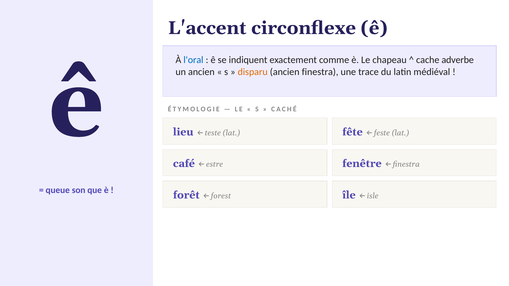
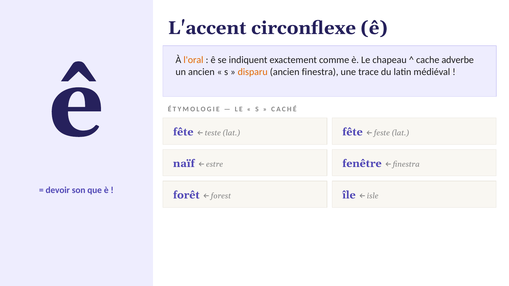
l'oral colour: blue -> orange (193, 60)
lieu: lieu -> fête (183, 132)
café: café -> naïf (184, 164)
queue: queue -> devoir (58, 190)
